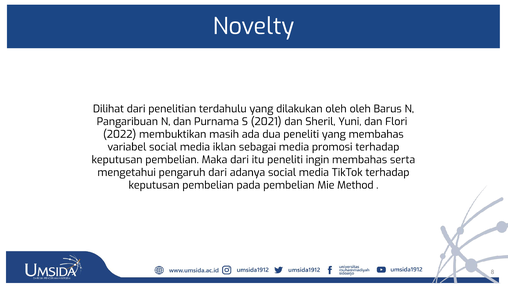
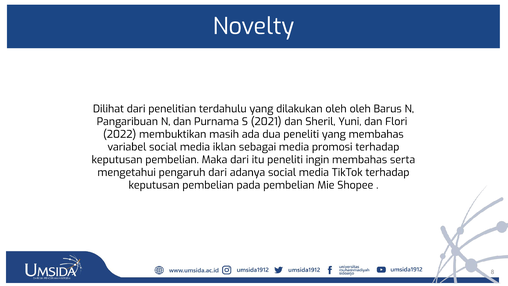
Method: Method -> Shopee (355, 185)
